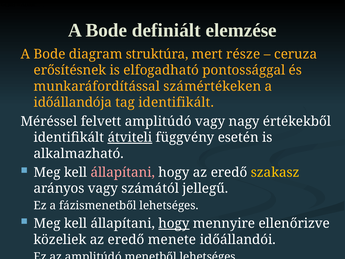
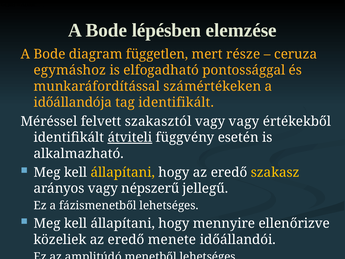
definiált: definiált -> lépésben (166, 30)
struktúra: struktúra -> független (157, 54)
erősítésnek: erősítésnek -> egymáshoz (70, 70)
felvett amplitúdó: amplitúdó -> szakasztól (158, 121)
vagy nagy: nagy -> vagy (244, 121)
állapítani colour: pink -> yellow (123, 172)
számától: számától -> népszerű (150, 188)
hogy underline: present -> none (174, 223)
